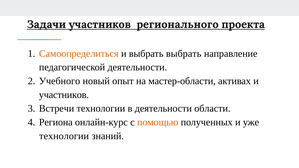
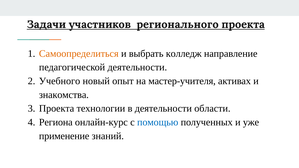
выбрать выбрать: выбрать -> колледж (184, 54)
мастер-области: мастер-области -> мастер-учителя (182, 81)
участников: участников -> знакомства (64, 95)
Встречи: Встречи -> Проекта (57, 109)
помощью colour: orange -> blue (158, 122)
технологии: технологии -> применение (64, 136)
